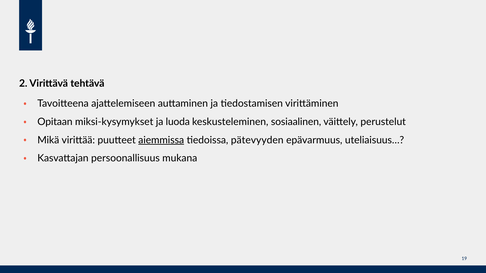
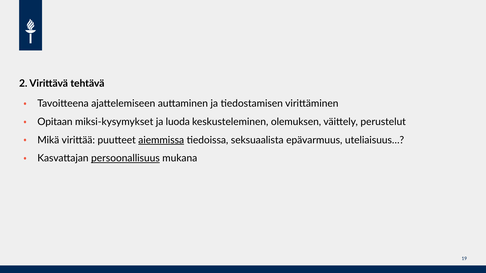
sosiaalinen: sosiaalinen -> olemuksen (296, 122)
pätevyyden: pätevyyden -> seksuaalista (257, 140)
persoonallisuus underline: none -> present (125, 158)
